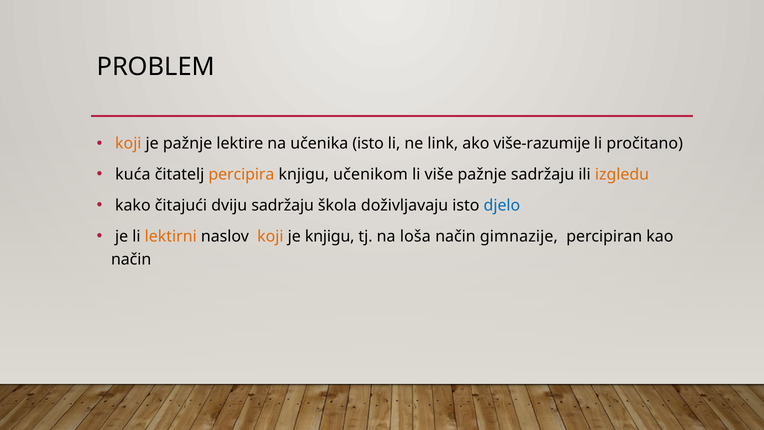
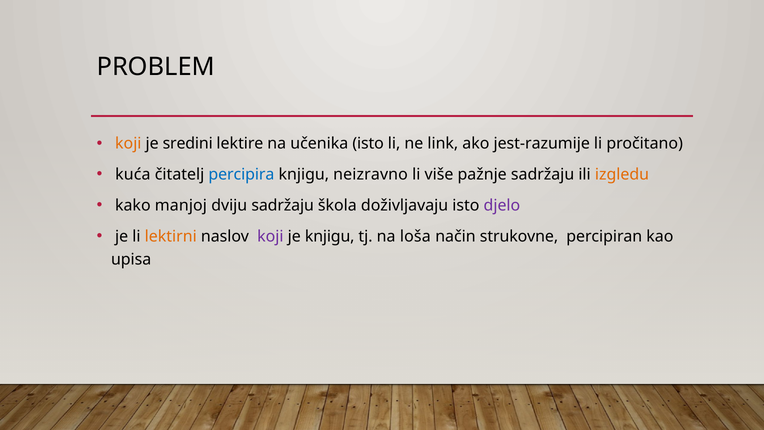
je pažnje: pažnje -> sredini (188, 144)
više-razumije: više-razumije -> jest-razumije (542, 144)
percipira colour: orange -> blue (241, 175)
učenikom: učenikom -> neizravno (371, 175)
čitajući: čitajući -> manjoj (181, 205)
djelo colour: blue -> purple (502, 205)
koji colour: orange -> purple (270, 236)
gimnazije: gimnazije -> strukovne (519, 236)
način: način -> upisa (131, 259)
